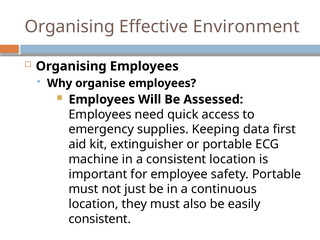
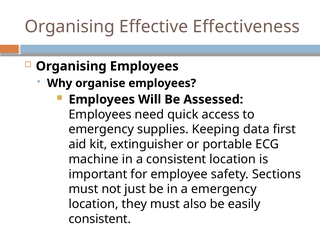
Environment: Environment -> Effectiveness (246, 27)
safety Portable: Portable -> Sections (277, 174)
a continuous: continuous -> emergency (224, 189)
